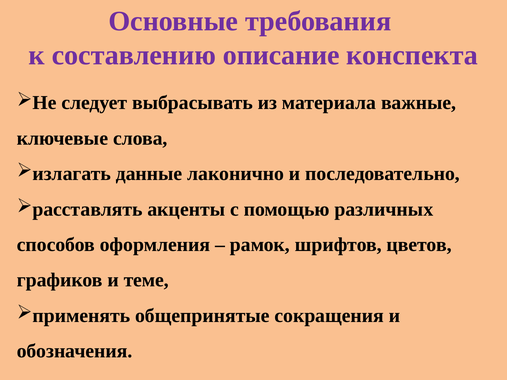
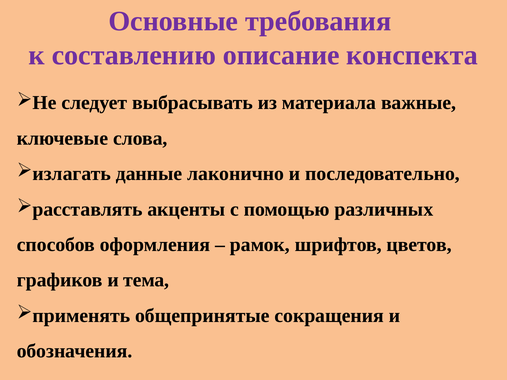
теме: теме -> тема (146, 280)
